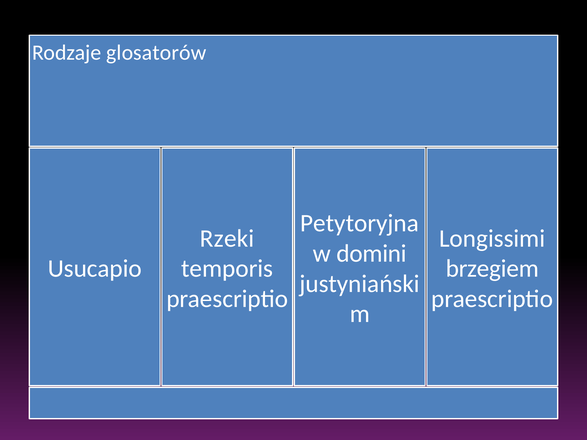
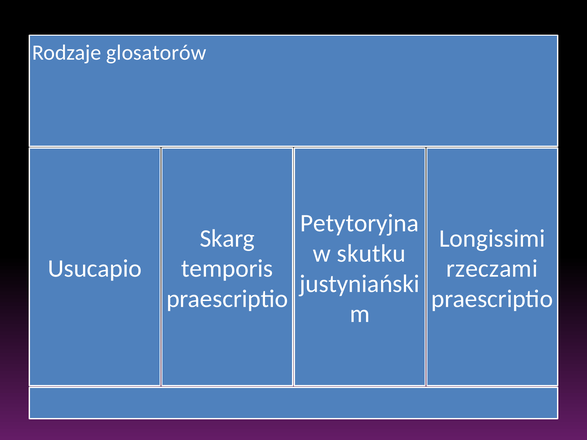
Rzeki: Rzeki -> Skarg (227, 239)
domini: domini -> skutku (371, 254)
brzegiem: brzegiem -> rzeczami (492, 269)
